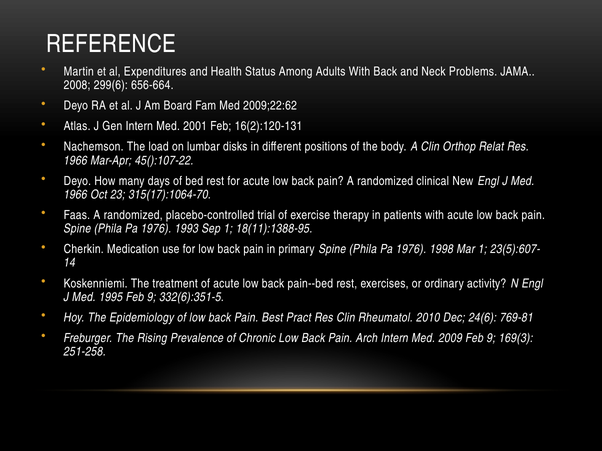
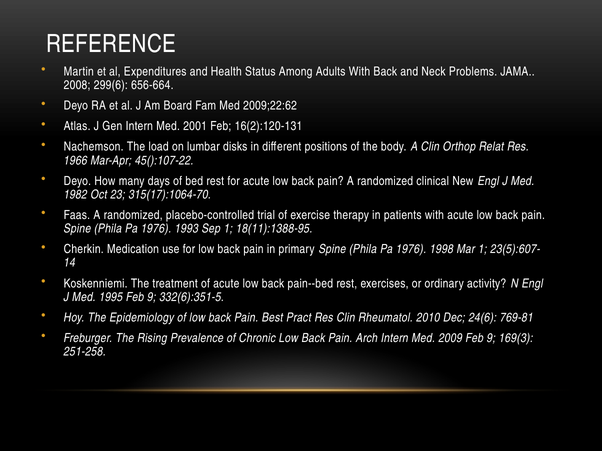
1966: 1966 -> 1982 (75, 195)
